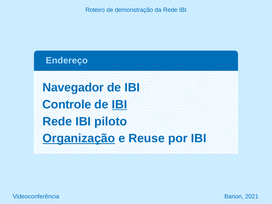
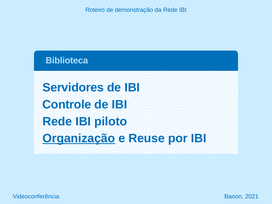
Endereço: Endereço -> Biblioteca (67, 61)
Navegador: Navegador -> Servidores (73, 88)
IBI underline: present -> none (119, 104)
